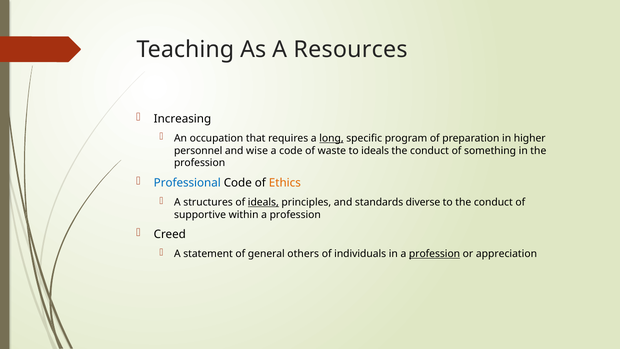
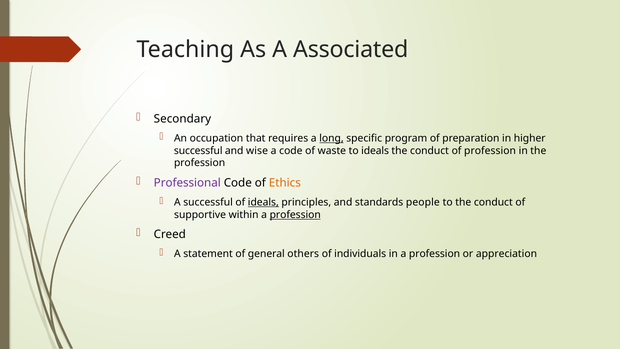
Resources: Resources -> Associated (351, 50)
Increasing: Increasing -> Secondary (182, 119)
personnel: personnel -> successful (198, 151)
of something: something -> profession (490, 151)
Professional colour: blue -> purple (187, 183)
A structures: structures -> successful (208, 202)
diverse: diverse -> people (423, 202)
profession underline: none -> present (295, 215)
profession underline: present -> none (435, 254)
